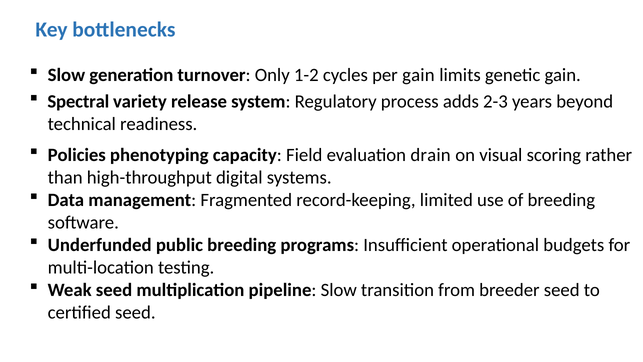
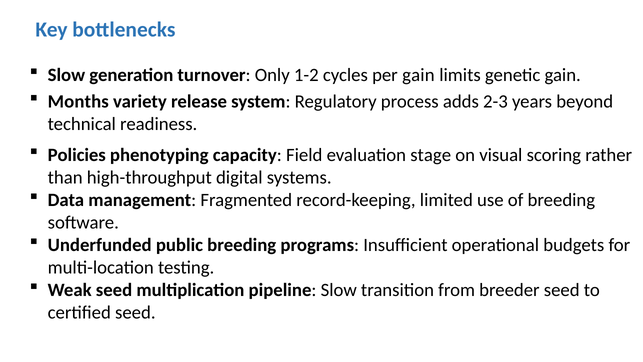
Spectral: Spectral -> Months (78, 102)
drain: drain -> stage (431, 155)
